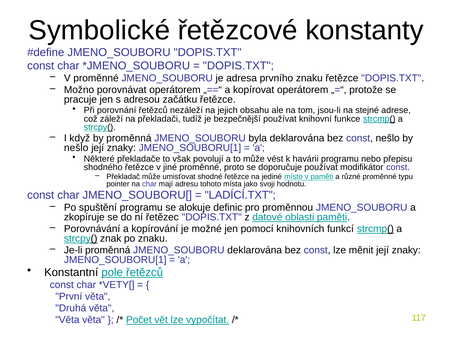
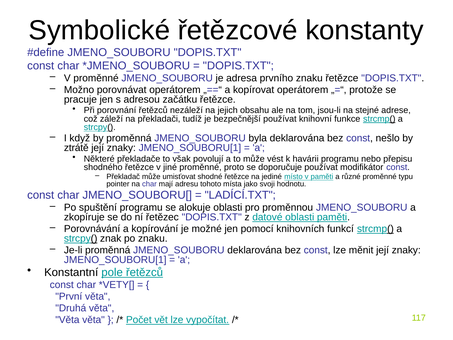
nešlo: nešlo -> ztrátě (76, 148)
alokuje definic: definic -> oblasti (228, 207)
